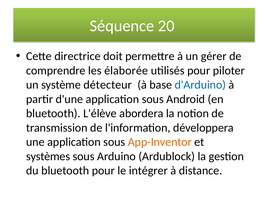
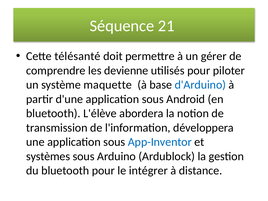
20: 20 -> 21 (166, 26)
directrice: directrice -> télésanté (77, 56)
élaborée: élaborée -> devienne (126, 71)
détecteur: détecteur -> maquette (108, 85)
App-Inventor colour: orange -> blue (160, 142)
